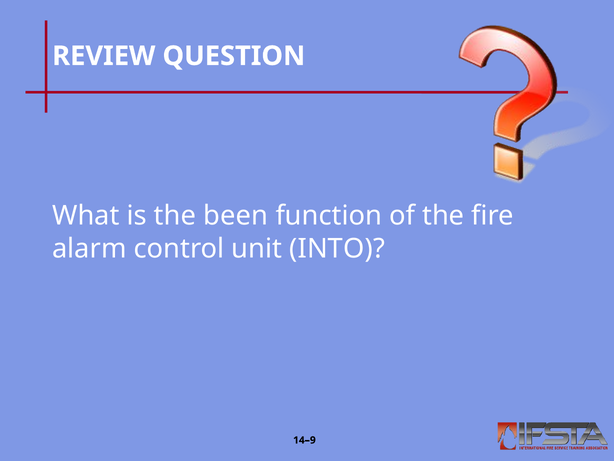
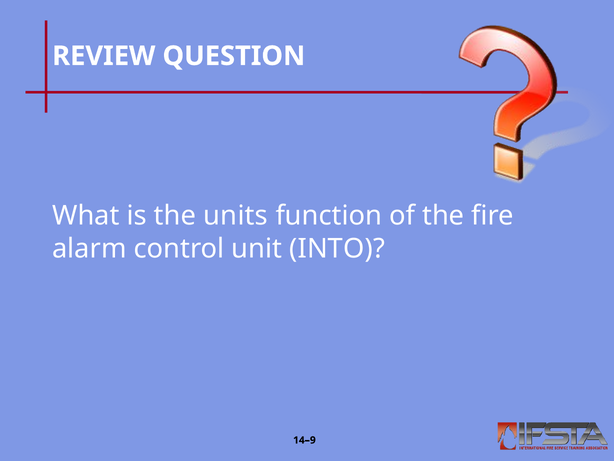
been: been -> units (236, 215)
